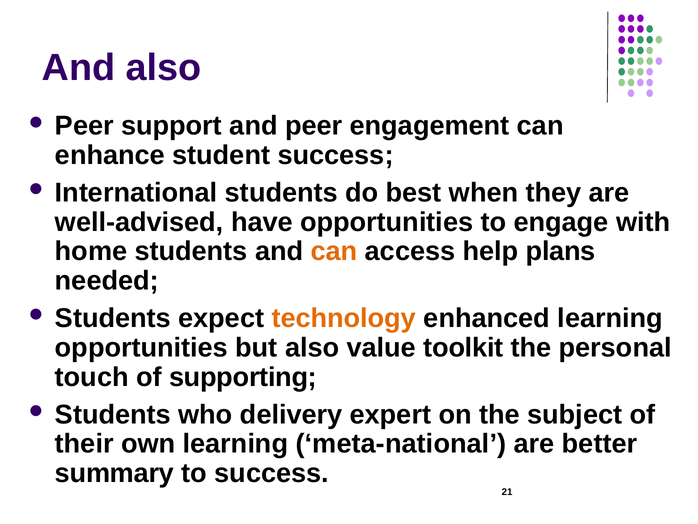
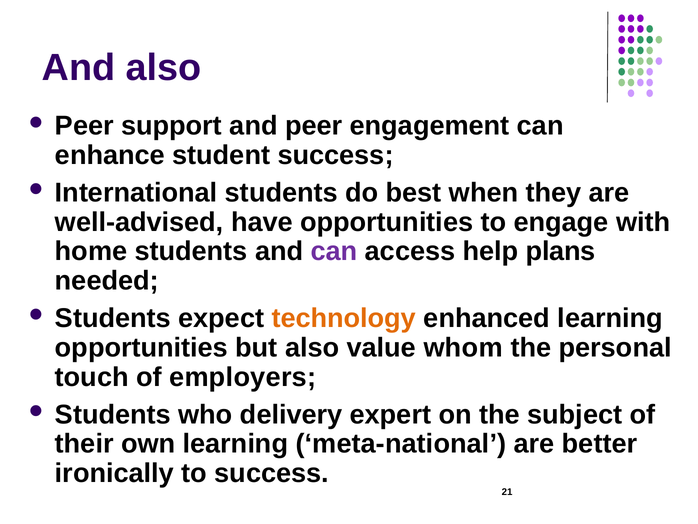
can colour: orange -> purple (334, 251)
toolkit: toolkit -> whom (463, 347)
supporting: supporting -> employers (243, 377)
summary: summary -> ironically (114, 473)
